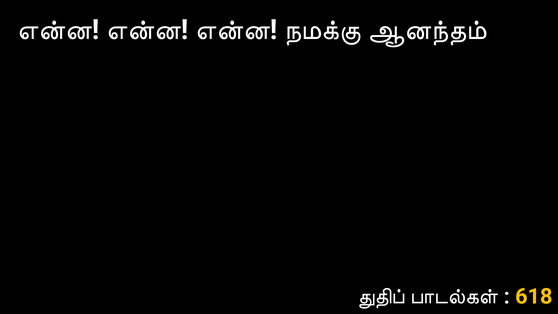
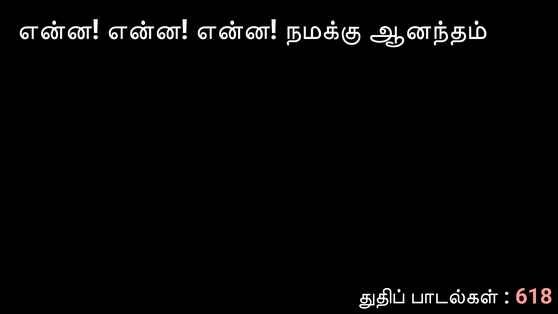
618 colour: yellow -> pink (534, 296)
